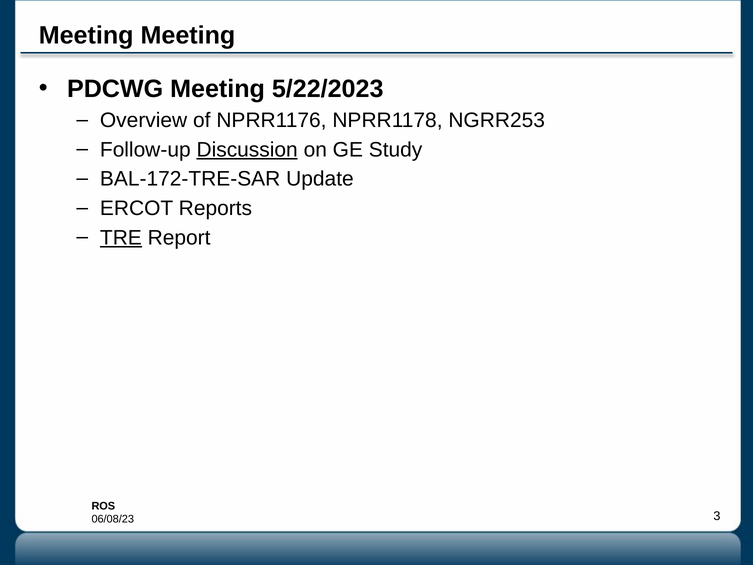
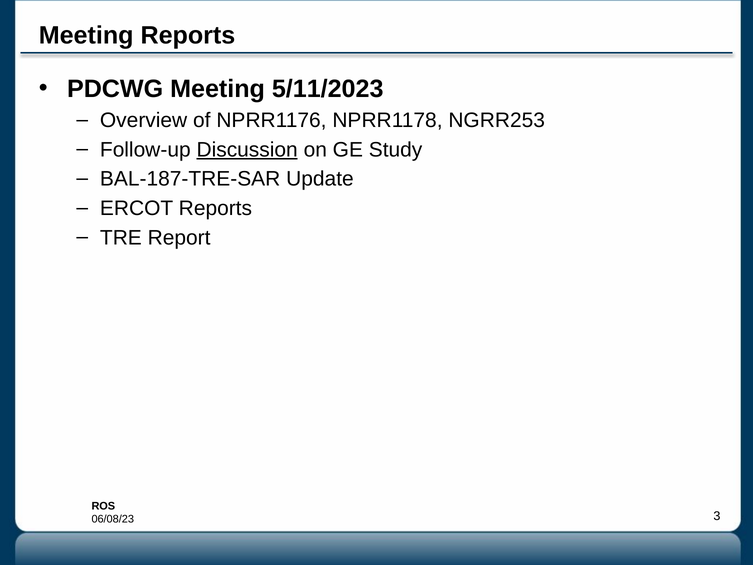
Meeting Meeting: Meeting -> Reports (188, 36)
5/22/2023: 5/22/2023 -> 5/11/2023 (328, 89)
BAL-172-TRE-SAR: BAL-172-TRE-SAR -> BAL-187-TRE-SAR (190, 179)
TRE underline: present -> none (121, 238)
